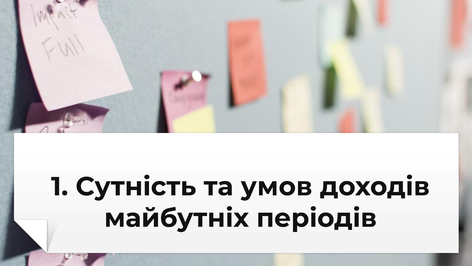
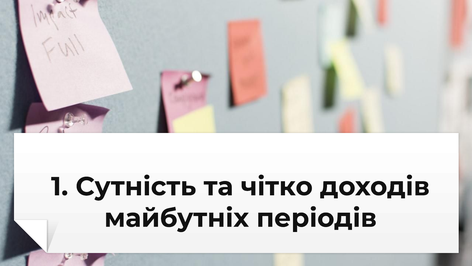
умов: умов -> чітко (277, 186)
